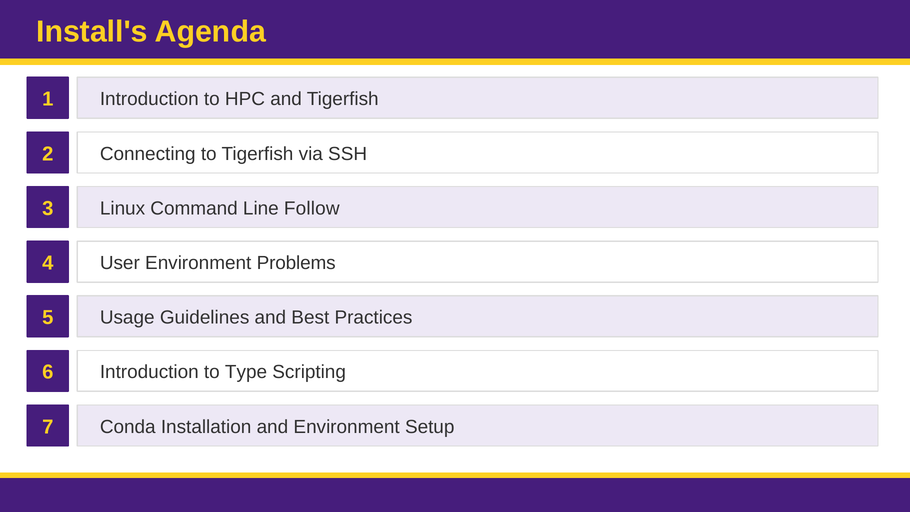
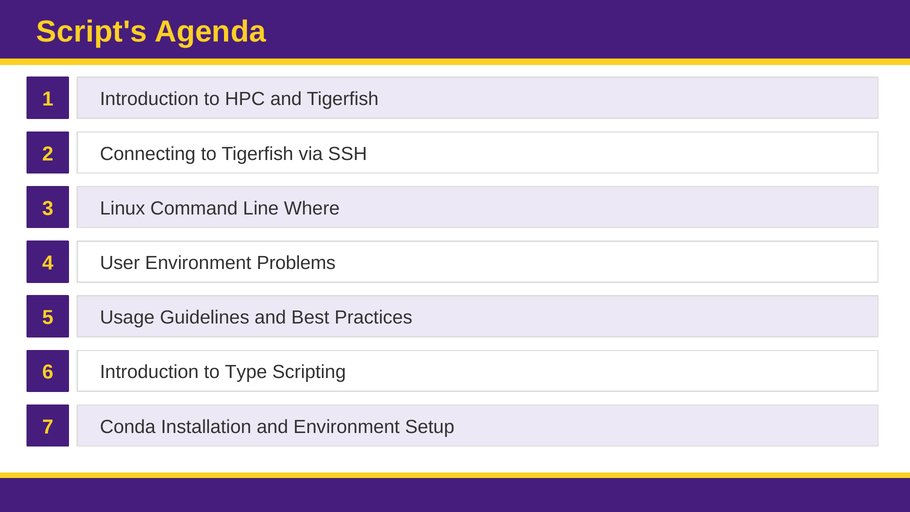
Install's: Install's -> Script's (92, 32)
Follow: Follow -> Where (312, 208)
